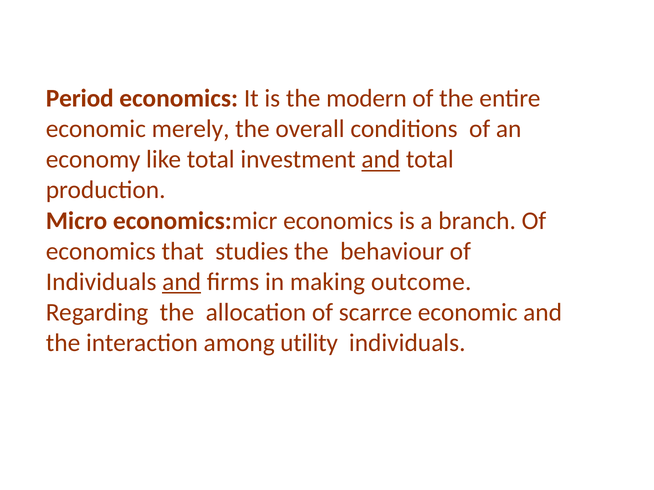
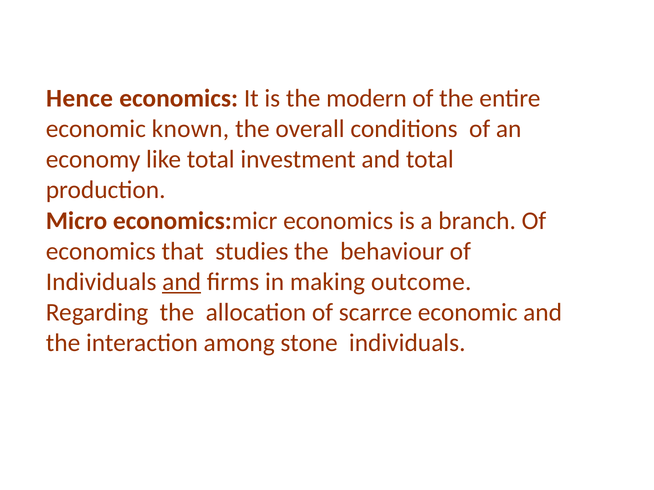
Period: Period -> Hence (80, 99)
merely: merely -> known (190, 129)
and underline: present -> none (381, 160)
utility: utility -> stone (309, 343)
